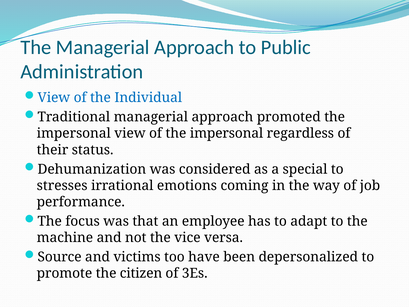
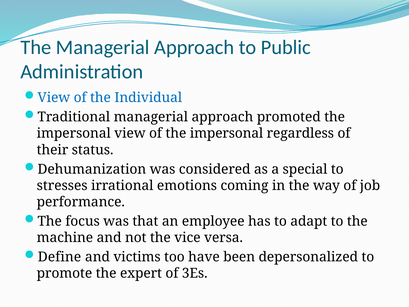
Source: Source -> Define (59, 257)
citizen: citizen -> expert (141, 273)
